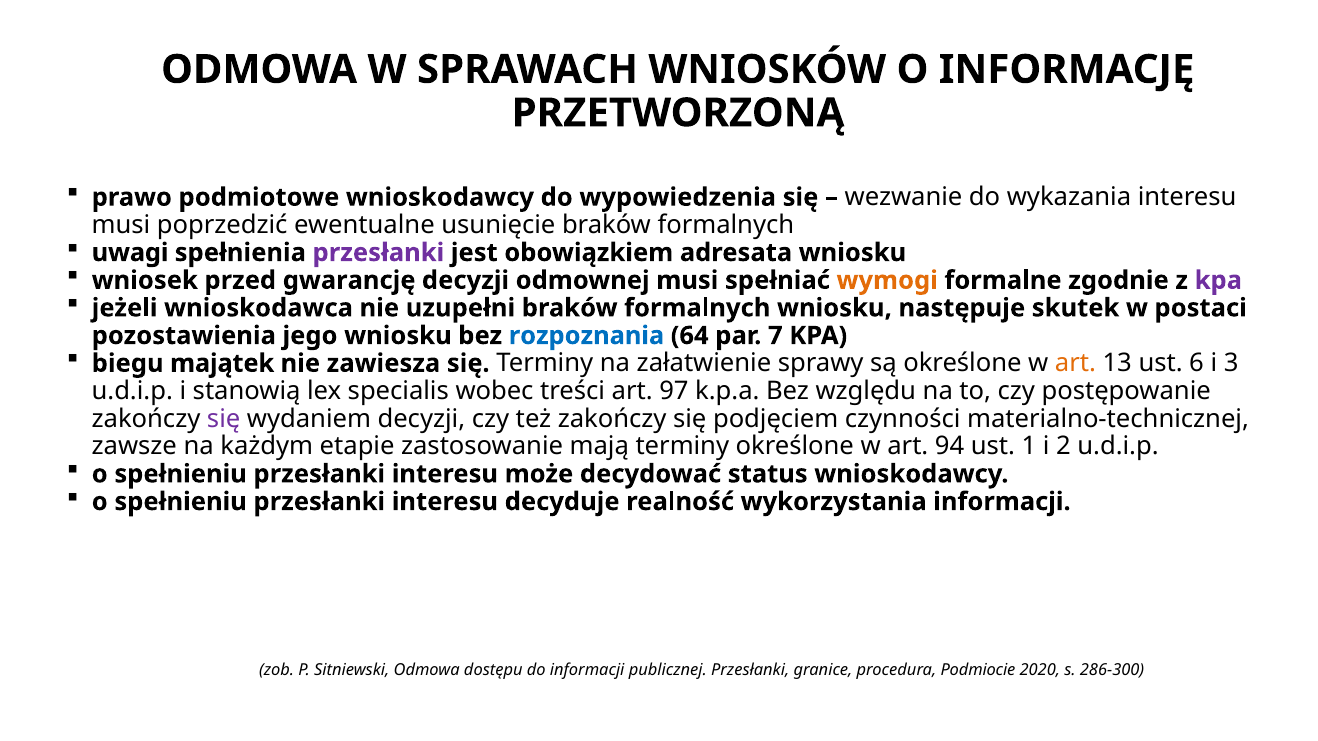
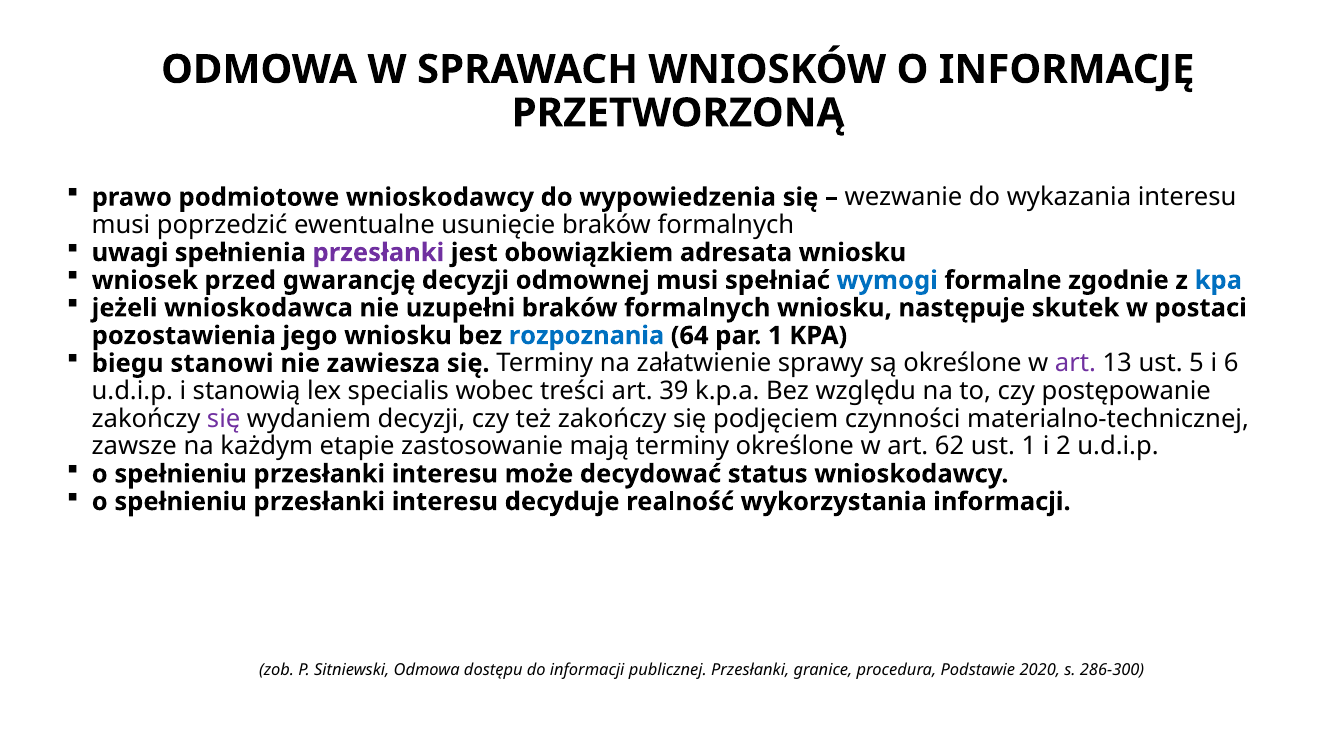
wymogi colour: orange -> blue (887, 280)
kpa colour: purple -> blue (1218, 280)
par 7: 7 -> 1 (775, 336)
majątek: majątek -> stanowi (222, 363)
art colour: orange -> purple (1075, 363)
6: 6 -> 5 (1197, 363)
3: 3 -> 6 (1231, 363)
97: 97 -> 39 (674, 391)
94: 94 -> 62 (950, 447)
Podmiocie: Podmiocie -> Podstawie (978, 671)
